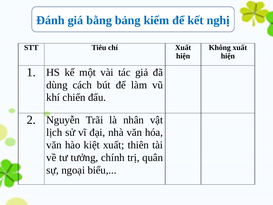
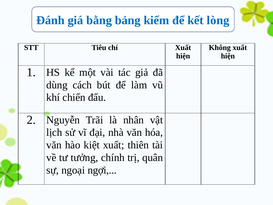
nghị: nghị -> lòng (218, 20)
biểu: biểu -> ngợi (102, 170)
